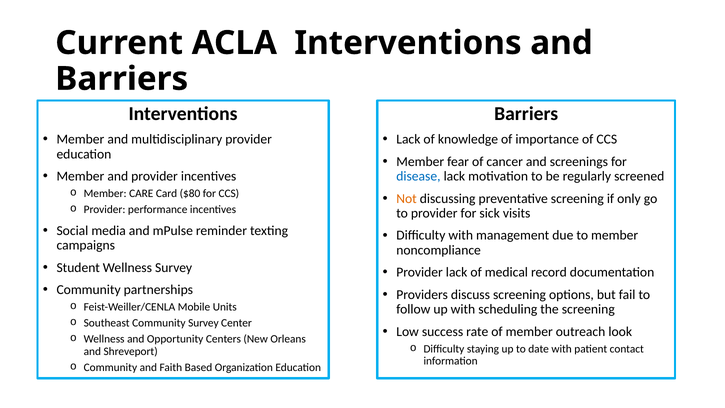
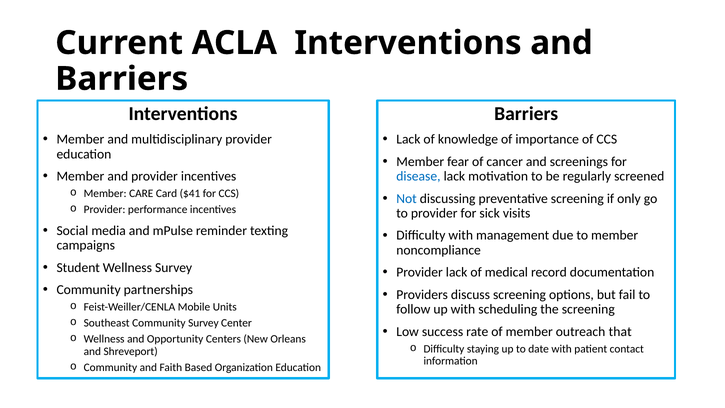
$80: $80 -> $41 (190, 193)
Not colour: orange -> blue (407, 198)
look: look -> that (620, 331)
